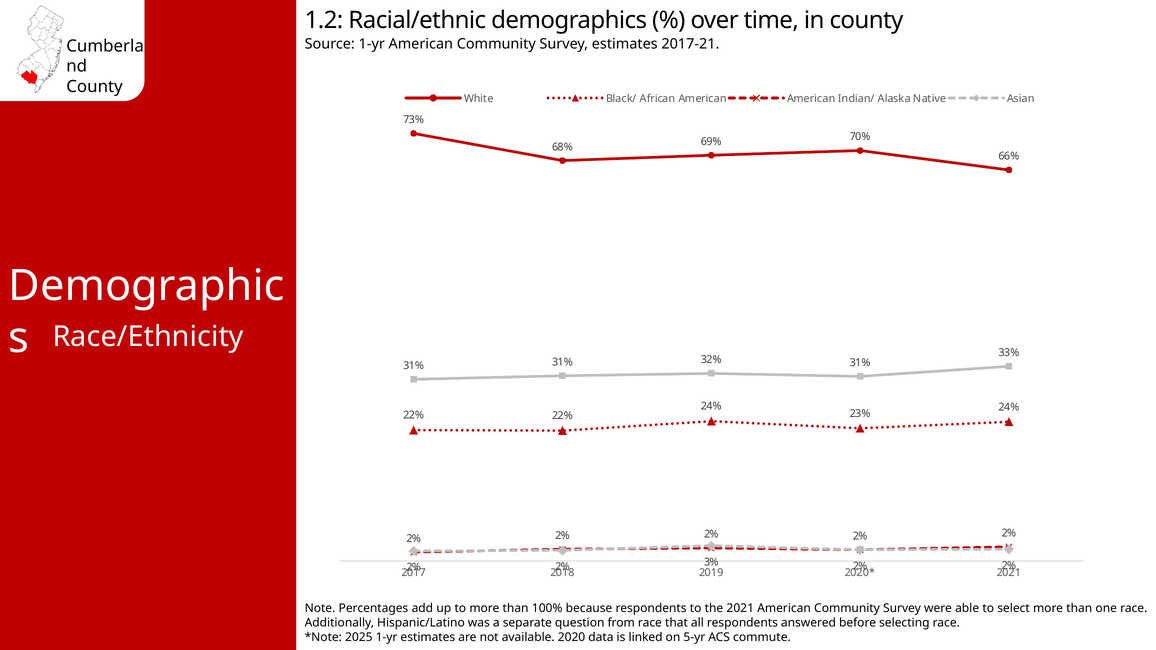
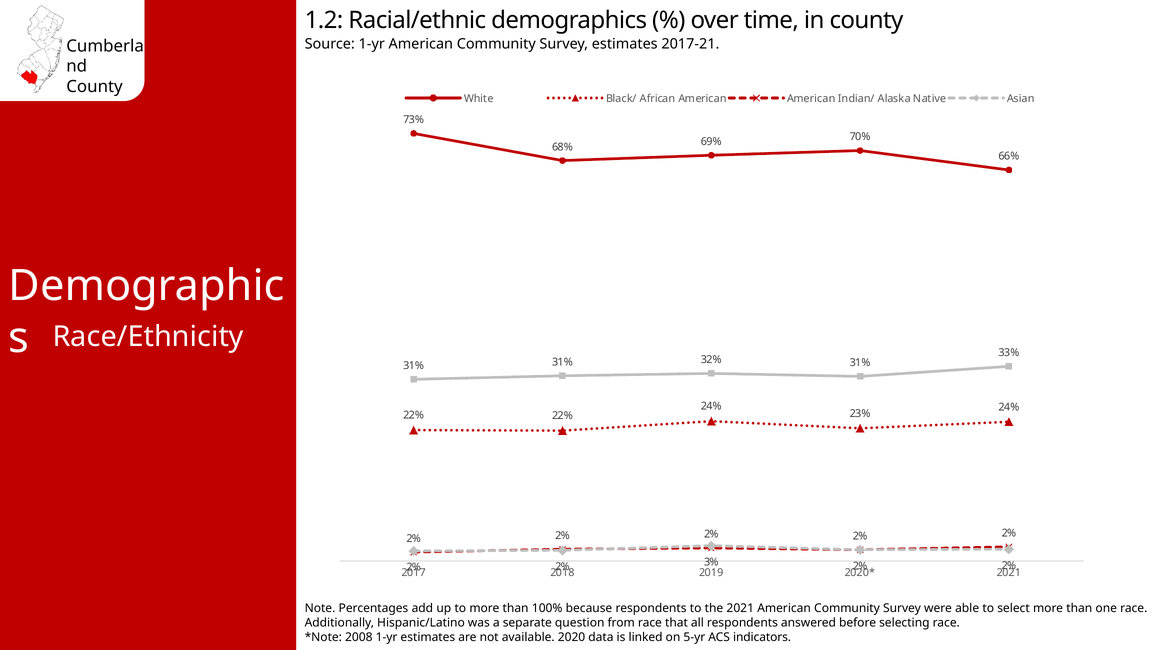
2025: 2025 -> 2008 (359, 638)
commute: commute -> indicators (762, 638)
